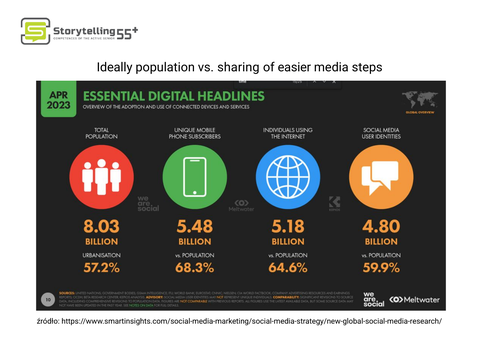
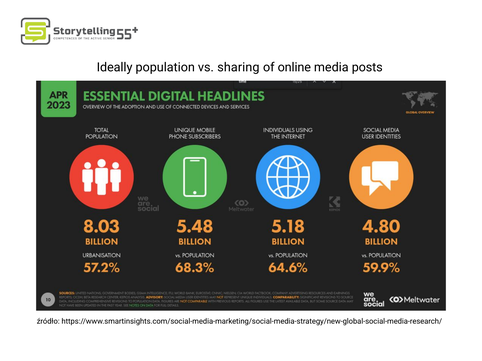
easier: easier -> online (294, 68)
steps: steps -> posts (367, 68)
